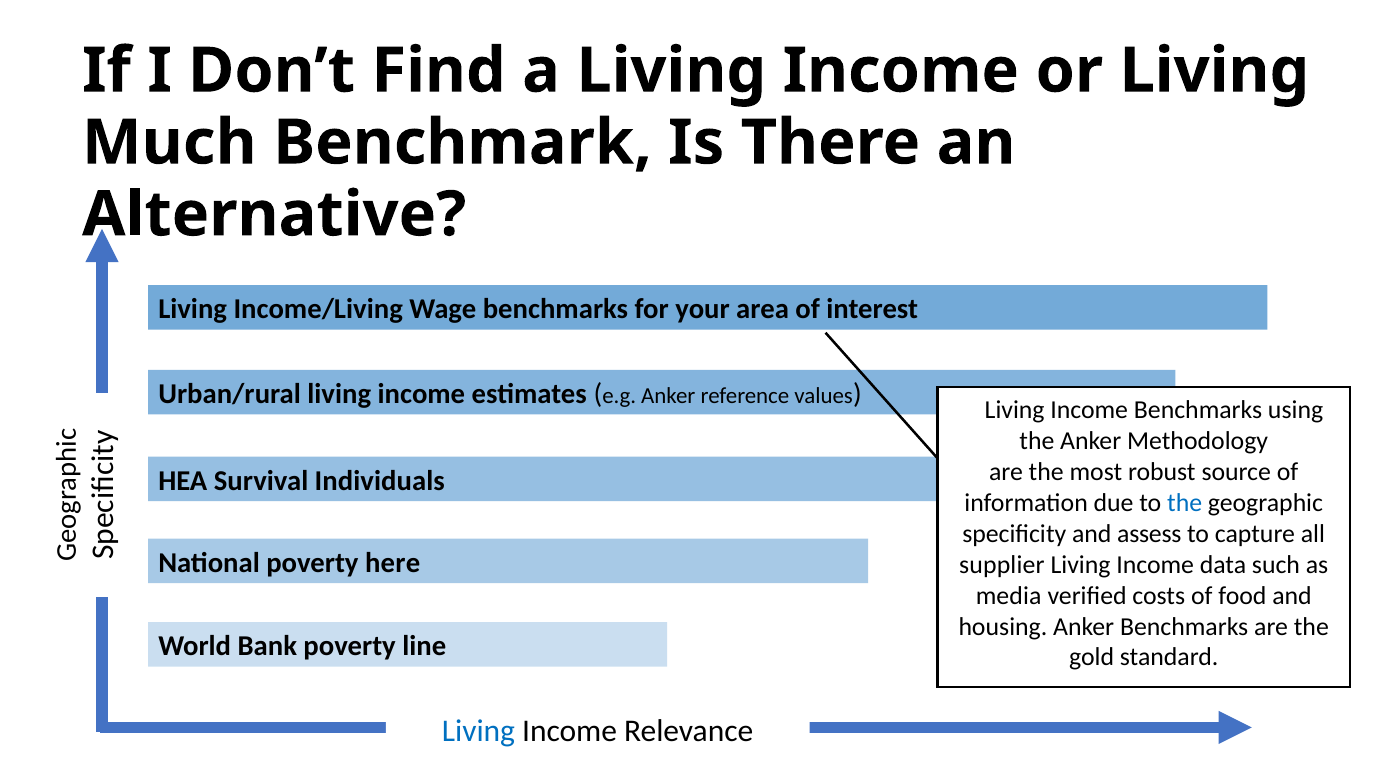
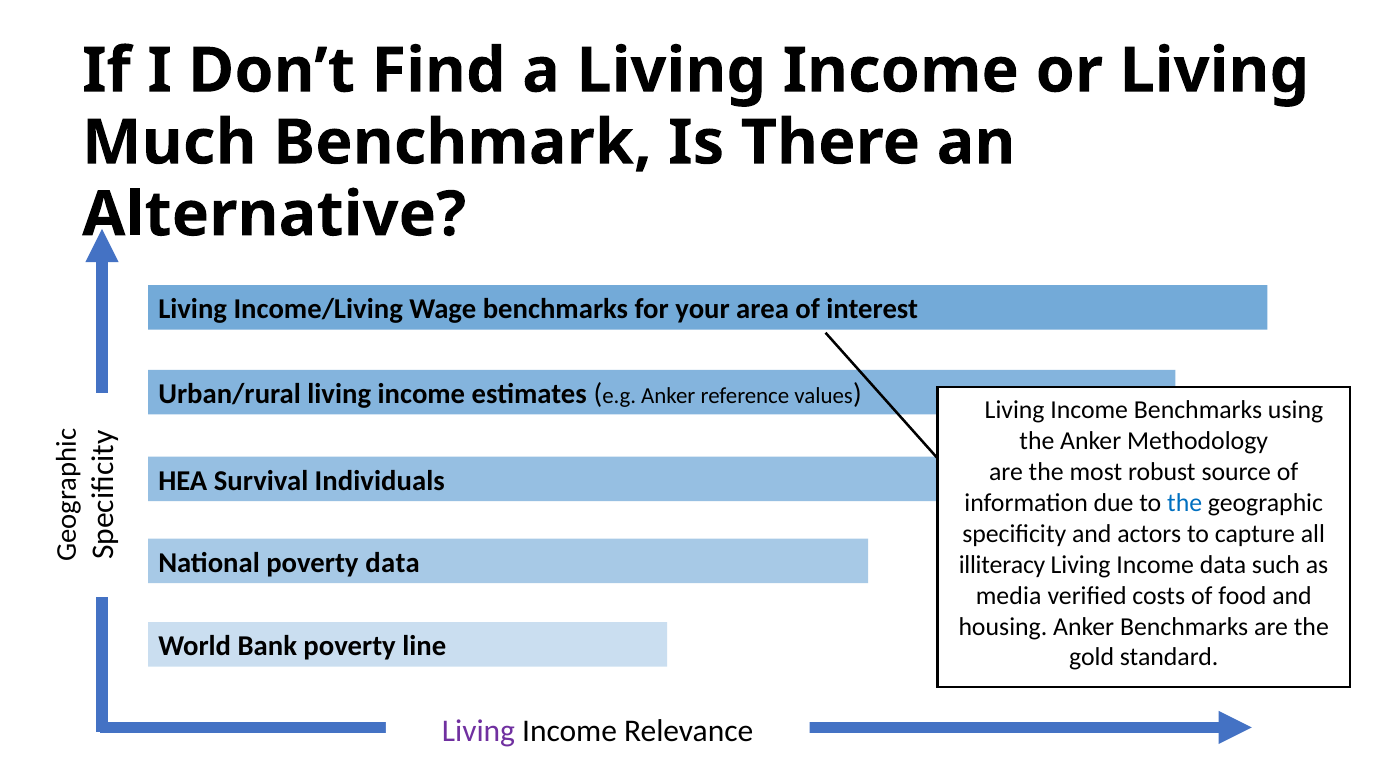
assess: assess -> actors (1149, 534)
poverty here: here -> data (393, 563)
supplier: supplier -> illiteracy (1002, 565)
Living colour: blue -> purple (479, 731)
